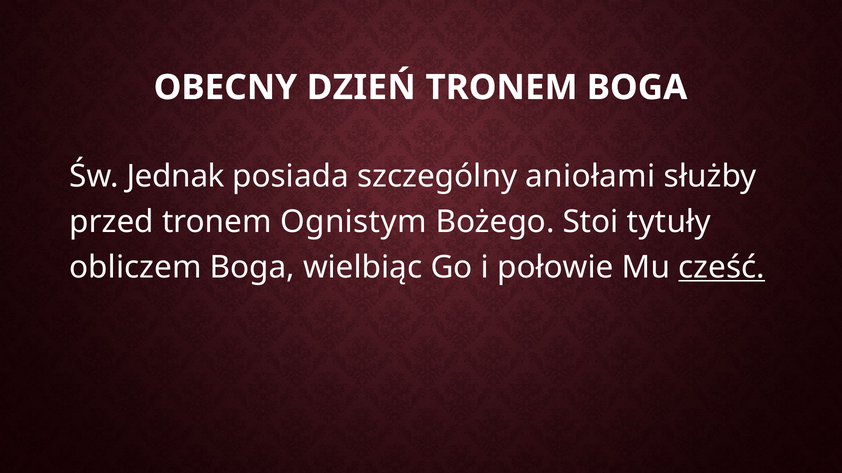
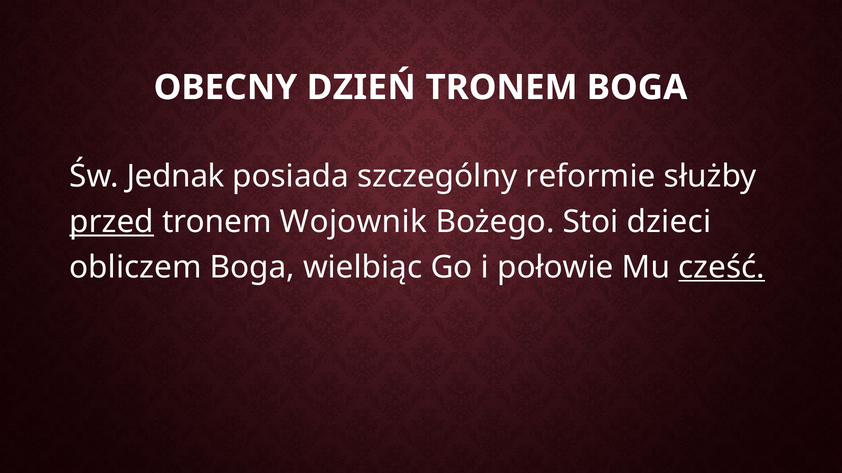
aniołami: aniołami -> reformie (591, 177)
przed underline: none -> present (112, 222)
Ognistym: Ognistym -> Wojownik (354, 222)
tytuły: tytuły -> dzieci (669, 222)
